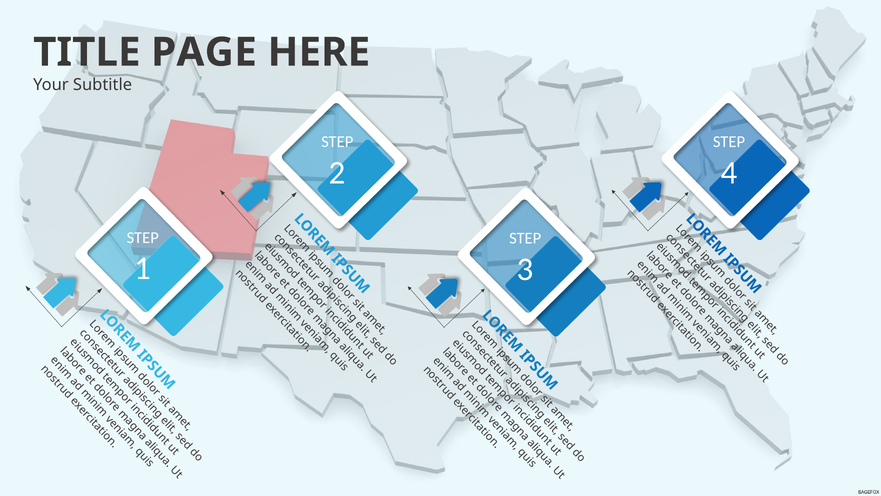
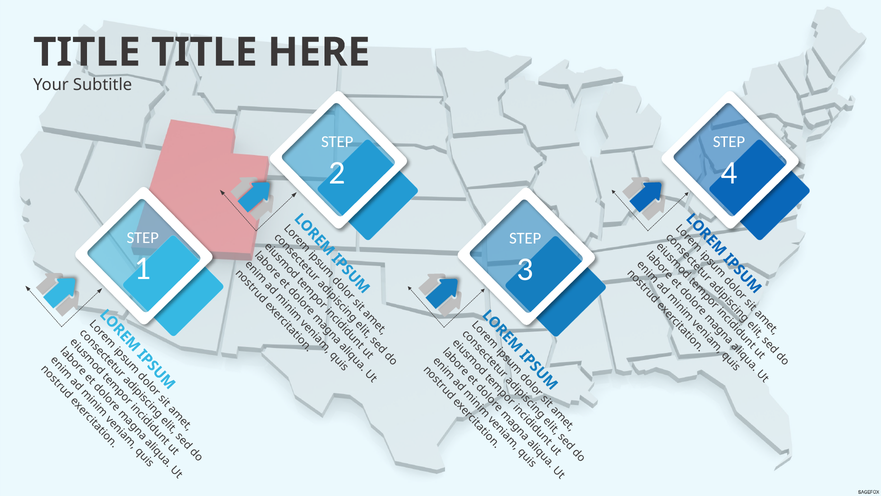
PAGE: PAGE -> TITLE (204, 52)
